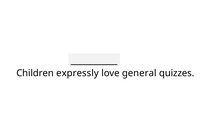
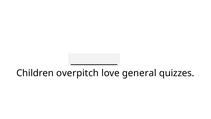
expressly: expressly -> overpitch (78, 73)
